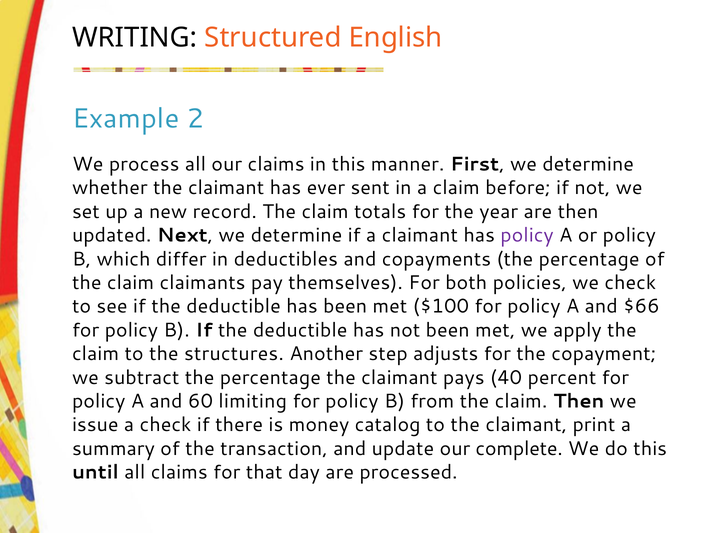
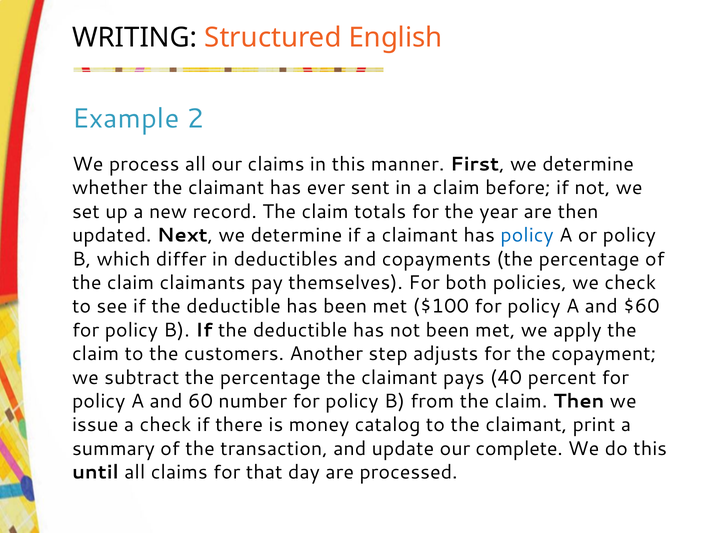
policy colour: purple -> blue (527, 235)
$66: $66 -> $60 (641, 306)
structures: structures -> customers (234, 353)
limiting: limiting -> number (253, 401)
